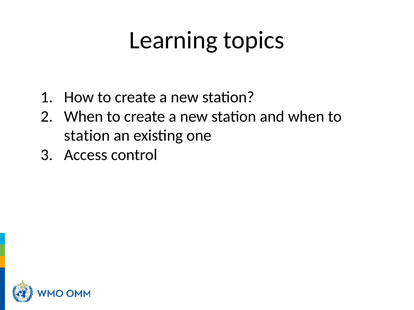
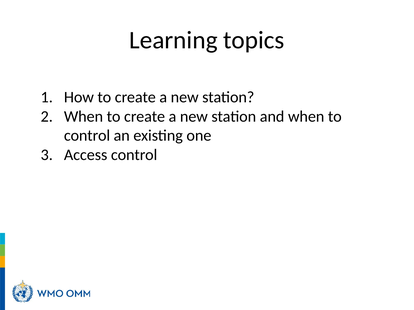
station: station -> control (87, 136)
